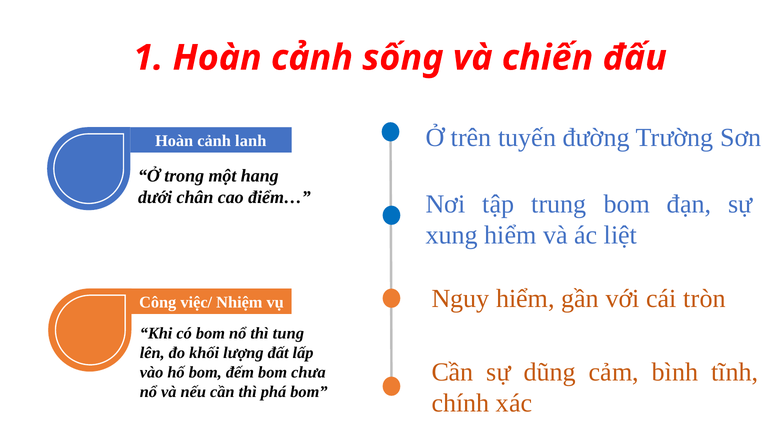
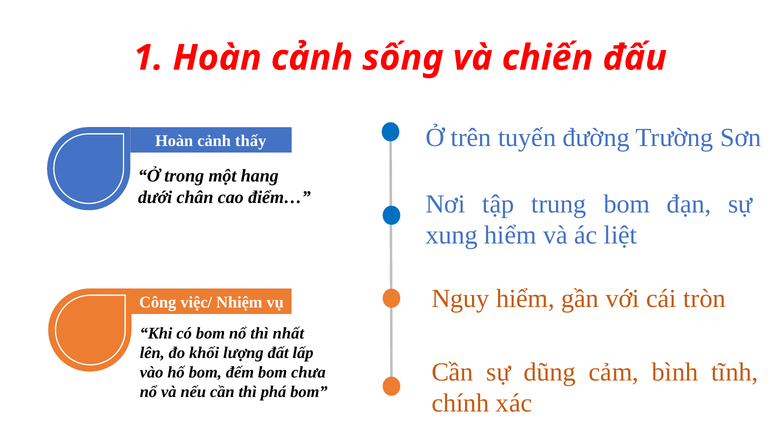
lanh: lanh -> thấy (251, 141)
tung: tung -> nhất (288, 334)
